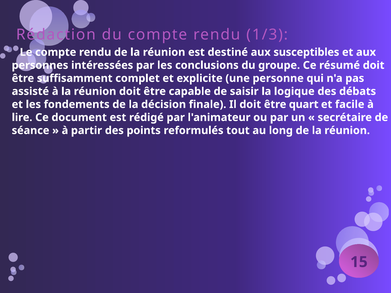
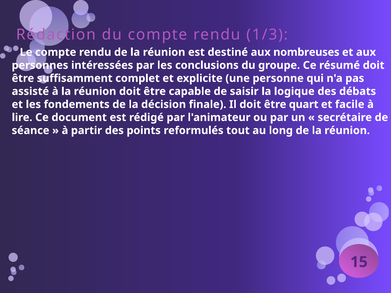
susceptibles: susceptibles -> nombreuses (306, 52)
